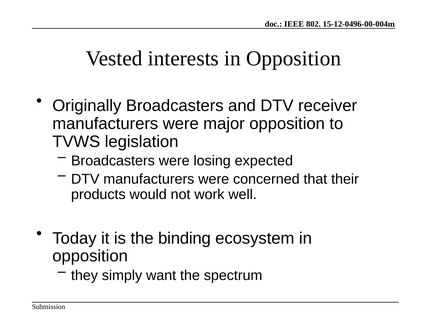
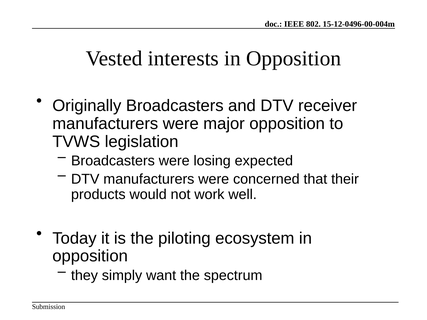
binding: binding -> piloting (184, 238)
